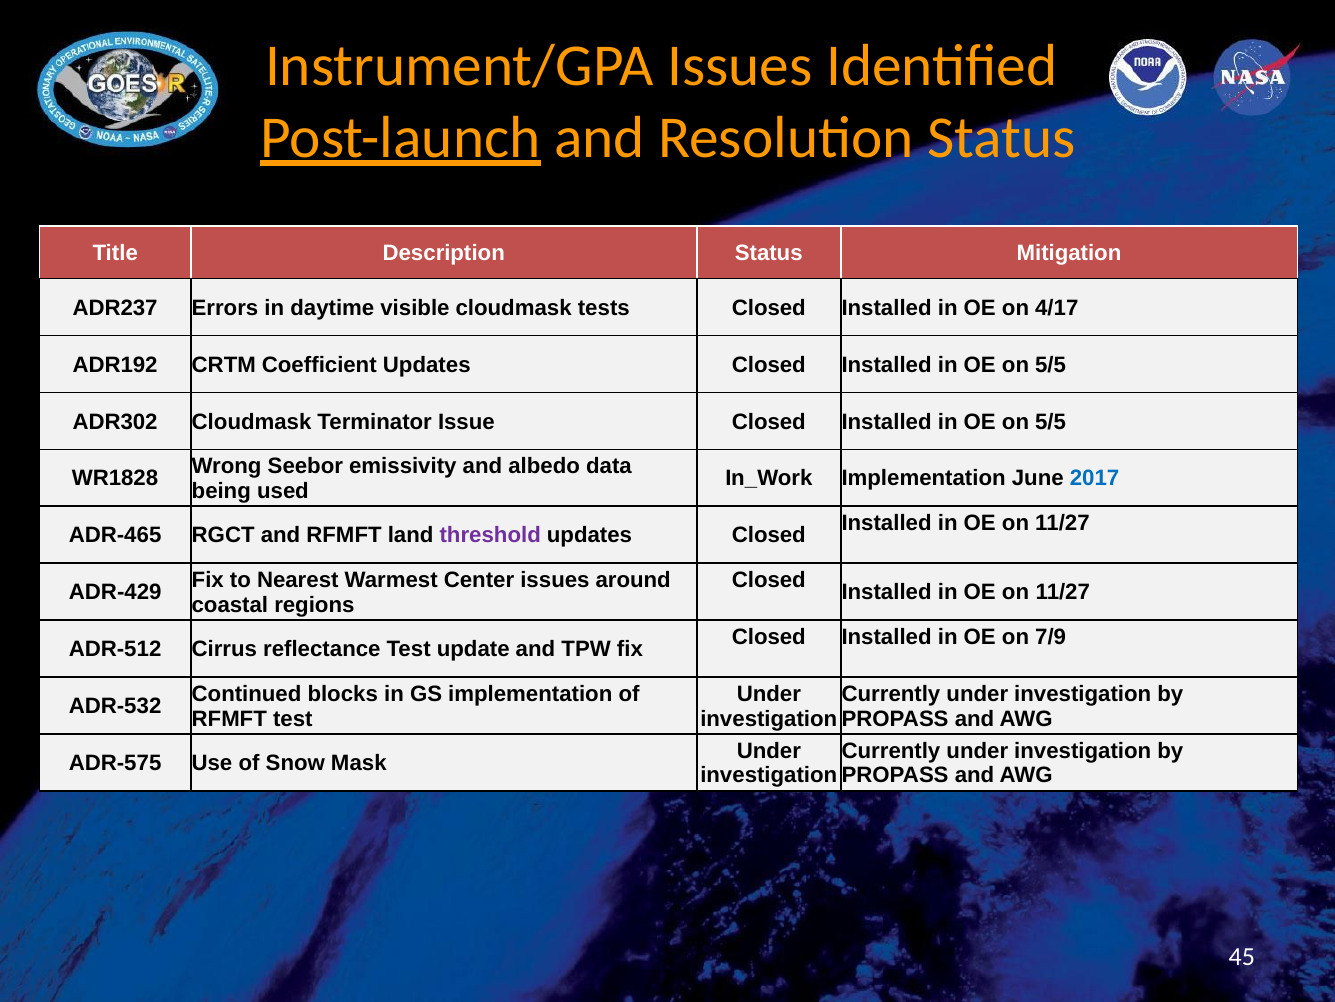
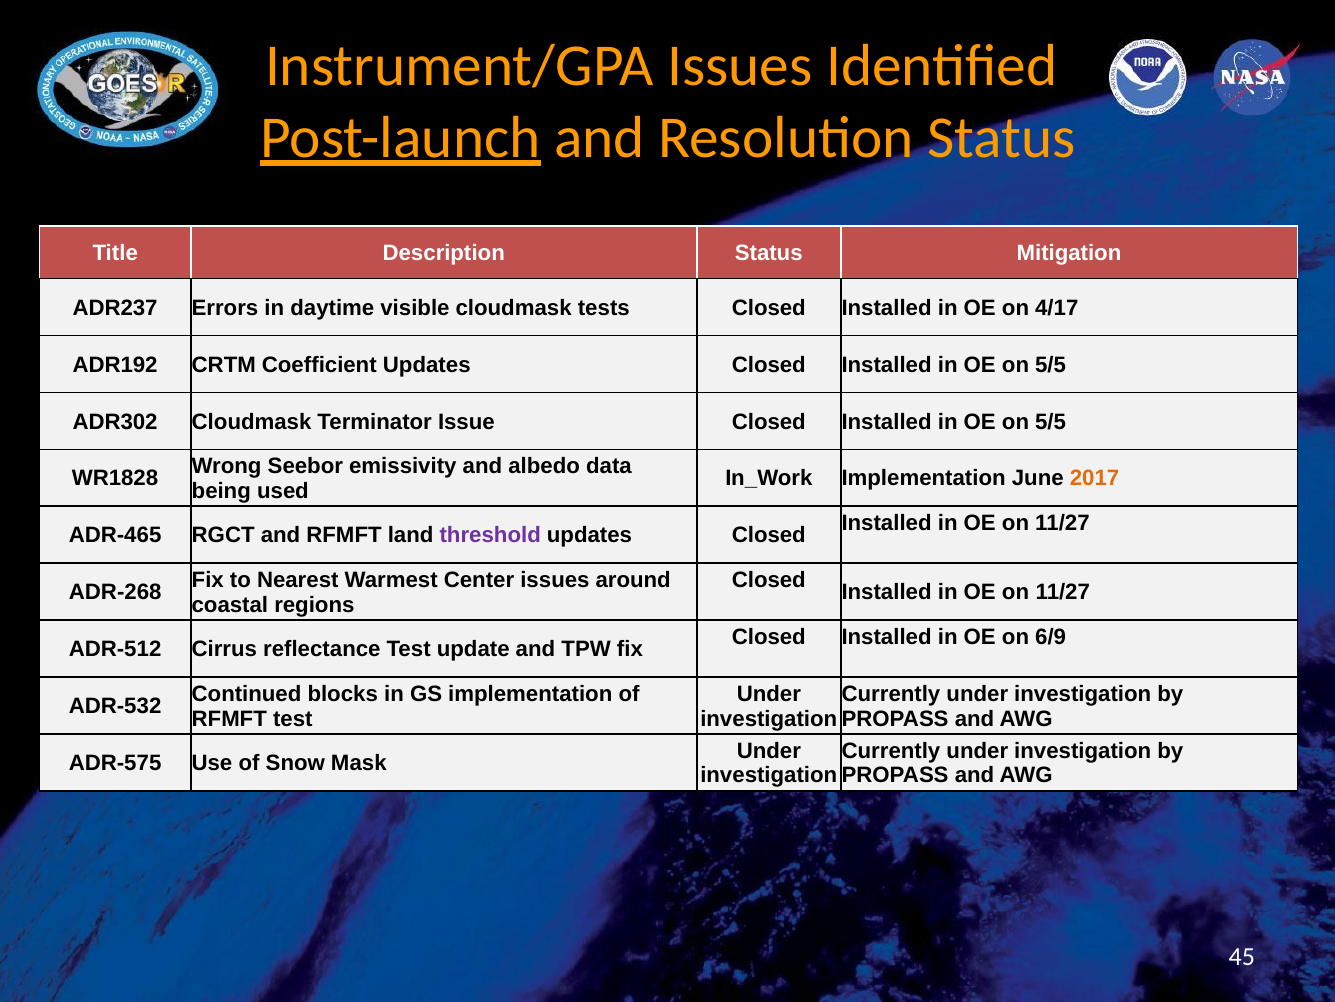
2017 colour: blue -> orange (1095, 478)
ADR-429: ADR-429 -> ADR-268 (115, 592)
7/9: 7/9 -> 6/9 (1051, 636)
